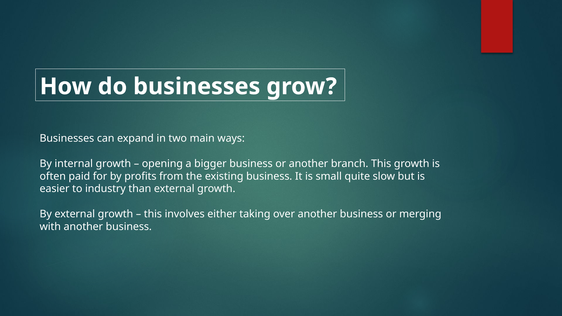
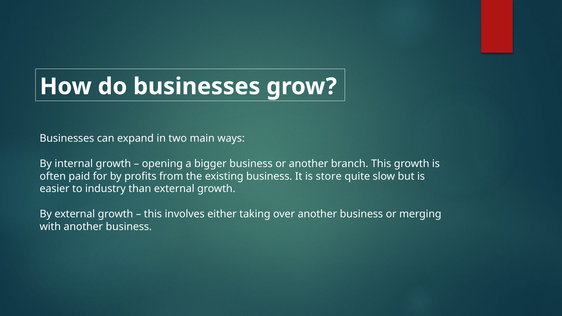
small: small -> store (329, 176)
